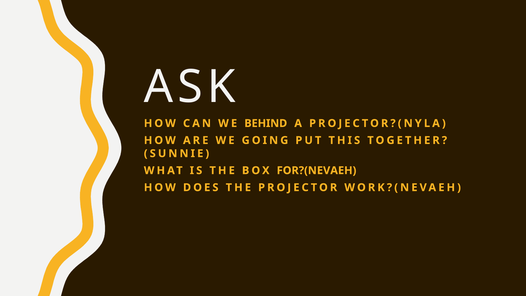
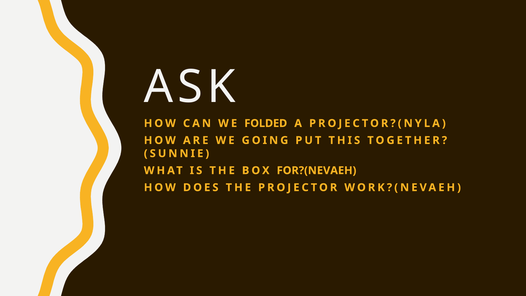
BEHIND: BEHIND -> FOLDED (266, 123)
